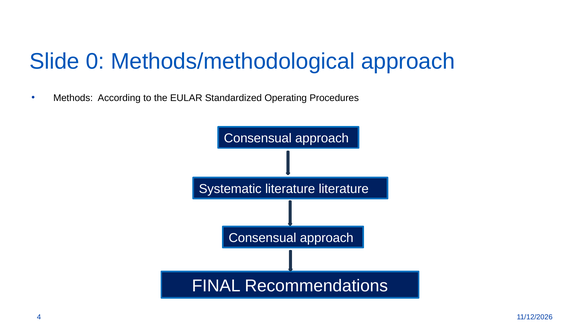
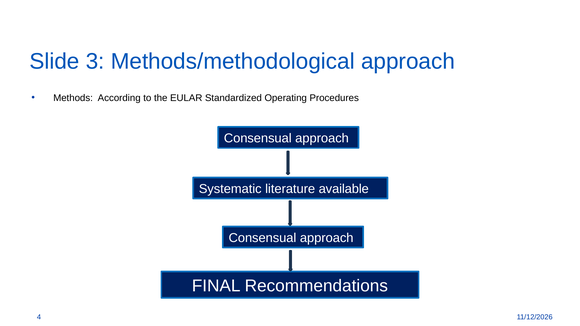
0: 0 -> 3 (95, 61)
literature literature: literature -> available (344, 189)
